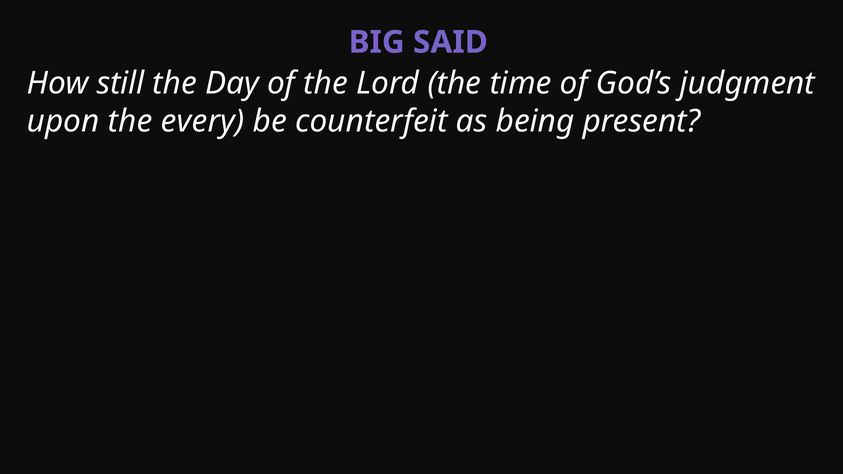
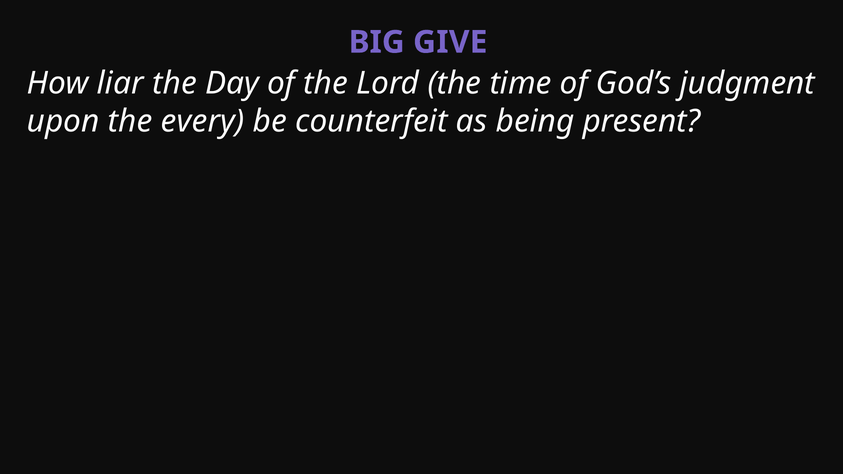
SAID: SAID -> GIVE (450, 42)
still: still -> liar (120, 83)
